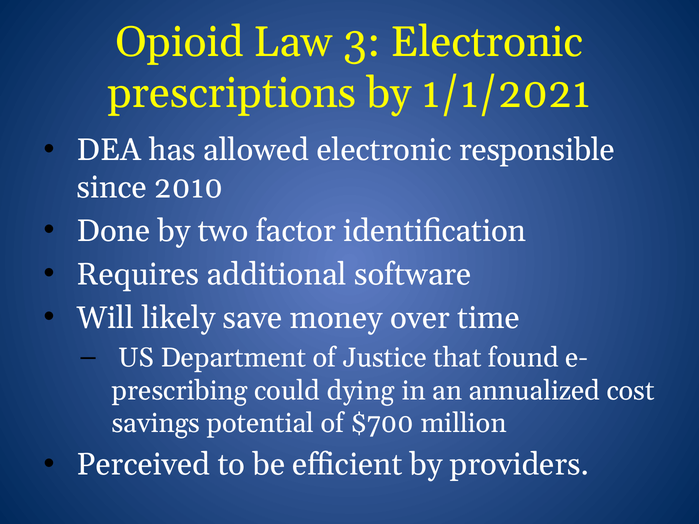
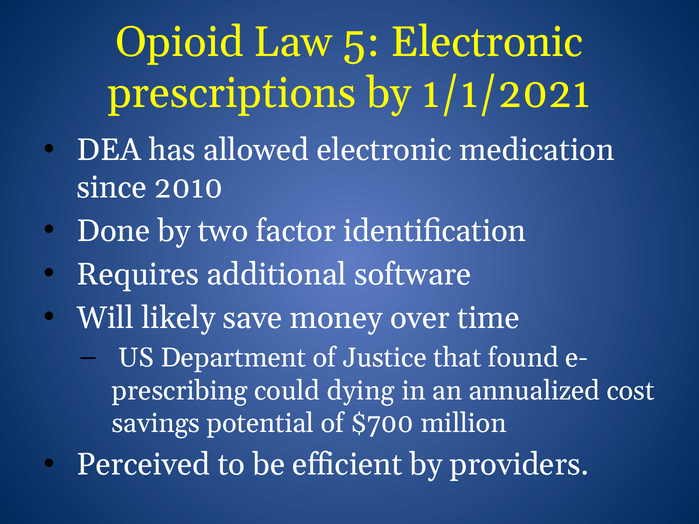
3: 3 -> 5 (362, 42)
responsible: responsible -> medication (537, 150)
